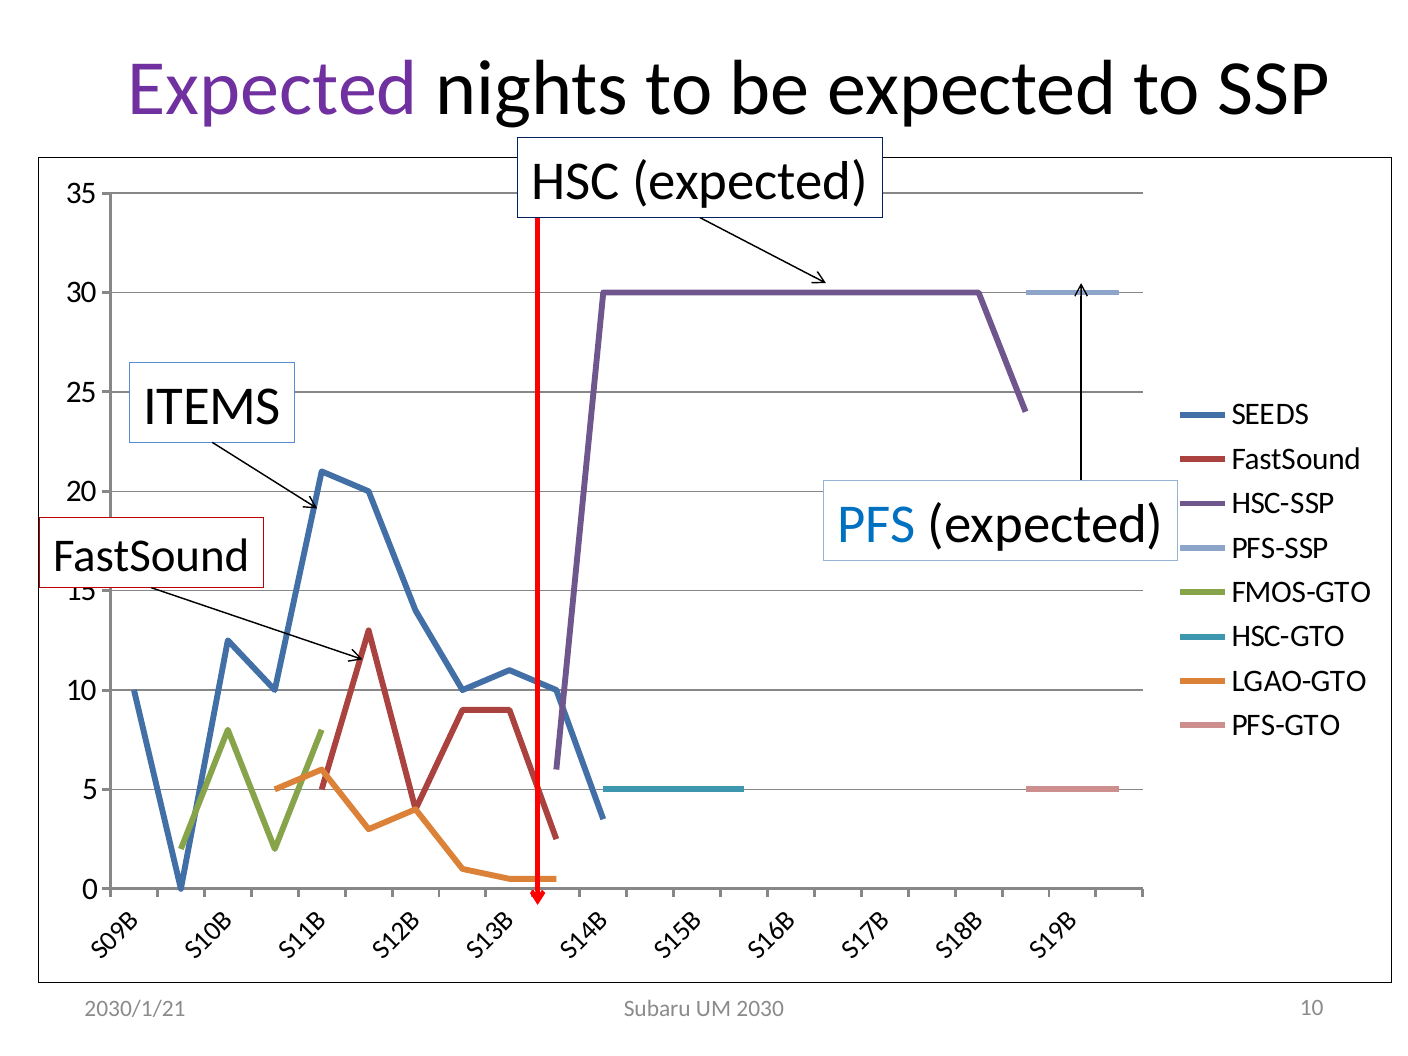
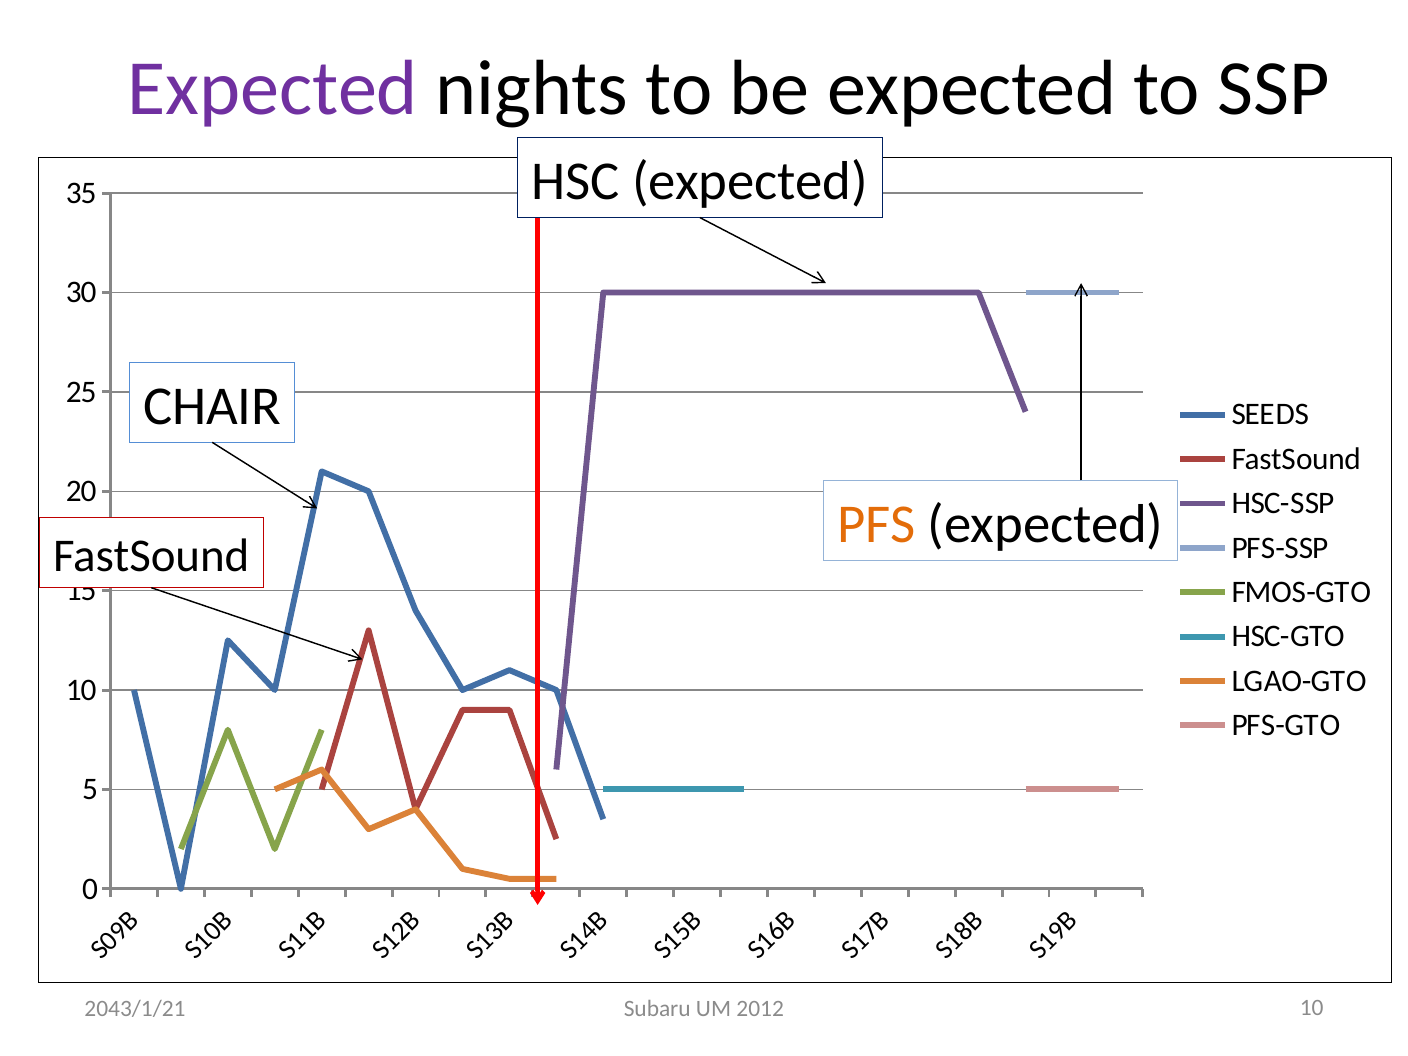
ITEMS: ITEMS -> CHAIR (212, 406)
PFS colour: blue -> orange (877, 524)
2030/1/21: 2030/1/21 -> 2043/1/21 (135, 1008)
2030: 2030 -> 2012 (760, 1008)
